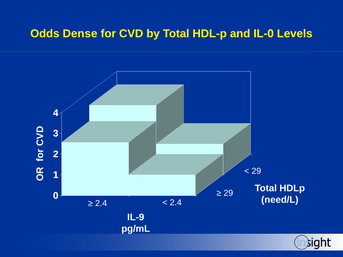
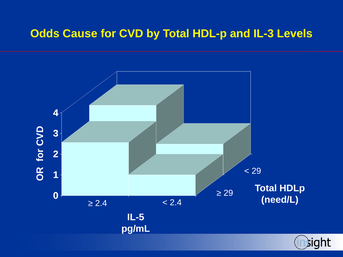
Dense: Dense -> Cause (80, 34)
IL-0: IL-0 -> IL-3 (264, 34)
IL-9: IL-9 -> IL-5 (136, 217)
